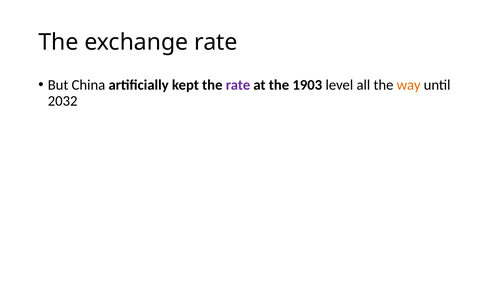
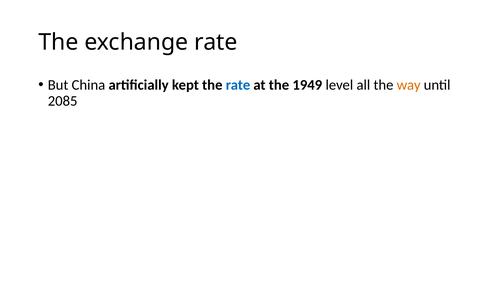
rate colour: purple -> blue (238, 85)
1903: 1903 -> 1949 (307, 85)
2032: 2032 -> 2085 (63, 101)
